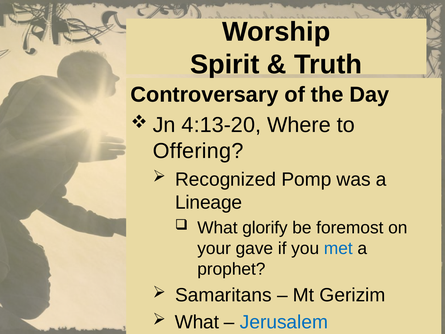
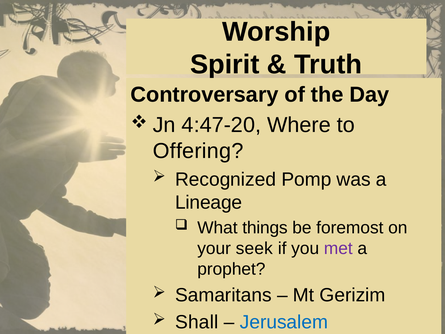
4:13-20: 4:13-20 -> 4:47-20 (221, 125)
glorify: glorify -> things (265, 227)
gave: gave -> seek (254, 248)
met colour: blue -> purple (338, 248)
What: What -> Shall (197, 322)
